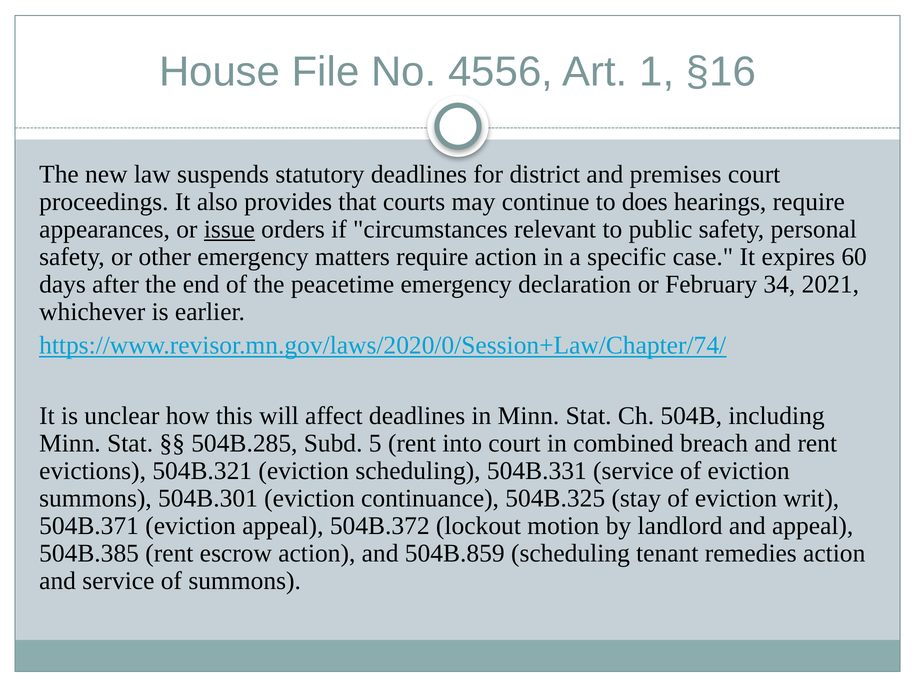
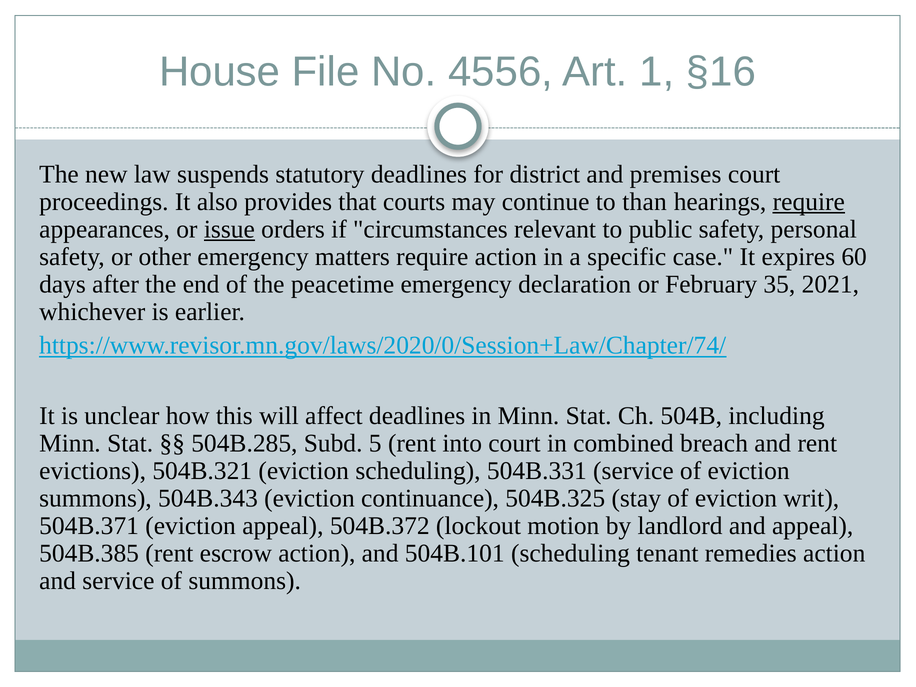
does: does -> than (645, 202)
require underline: none -> present (809, 202)
34: 34 -> 35 (779, 284)
504B.301: 504B.301 -> 504B.343 (208, 498)
504B.859: 504B.859 -> 504B.101 (455, 553)
